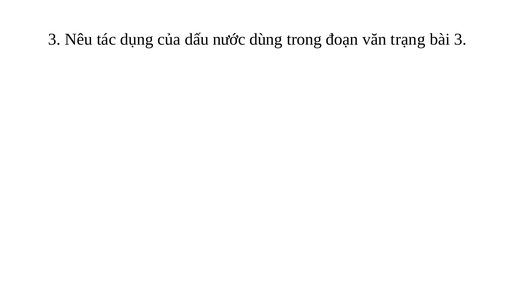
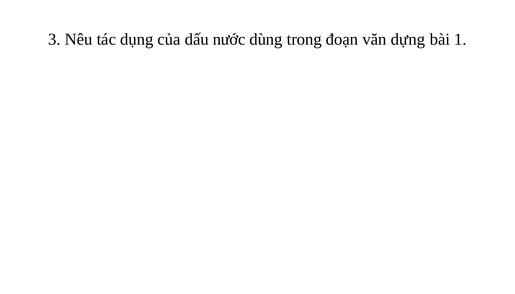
trạng: trạng -> dựng (408, 39)
bài 3: 3 -> 1 (460, 39)
